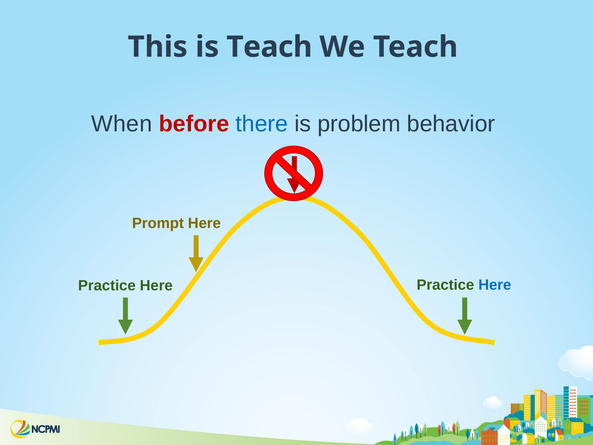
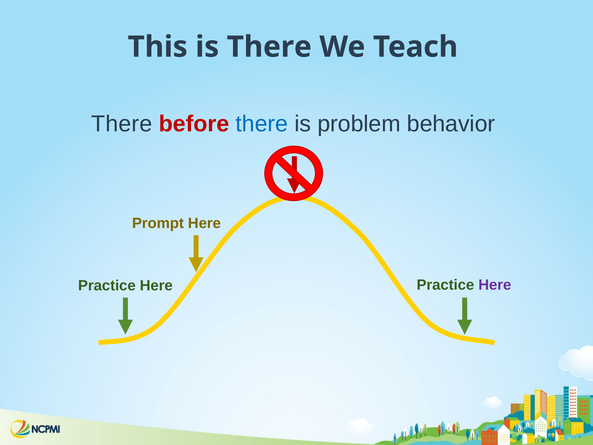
is Teach: Teach -> There (269, 47)
When: When -> There (122, 124)
Here colour: blue -> purple (495, 285)
